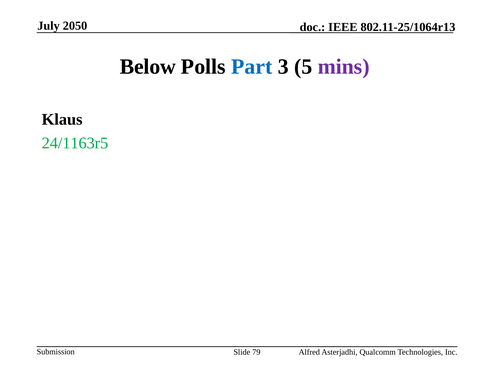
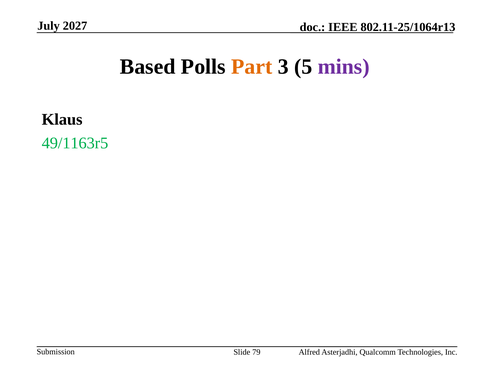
2050: 2050 -> 2027 (75, 26)
Below: Below -> Based (148, 67)
Part colour: blue -> orange (252, 67)
24/1163r5: 24/1163r5 -> 49/1163r5 (75, 143)
